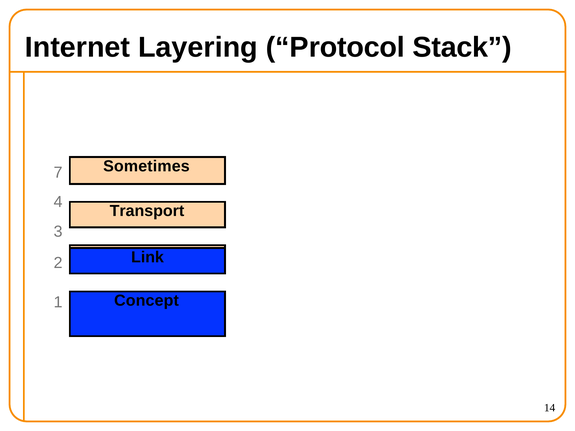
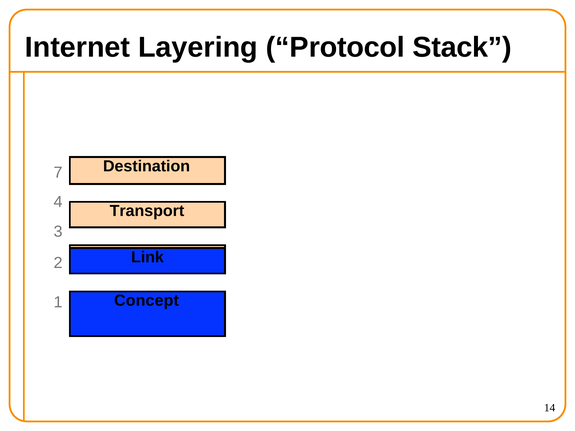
Sometimes: Sometimes -> Destination (147, 166)
